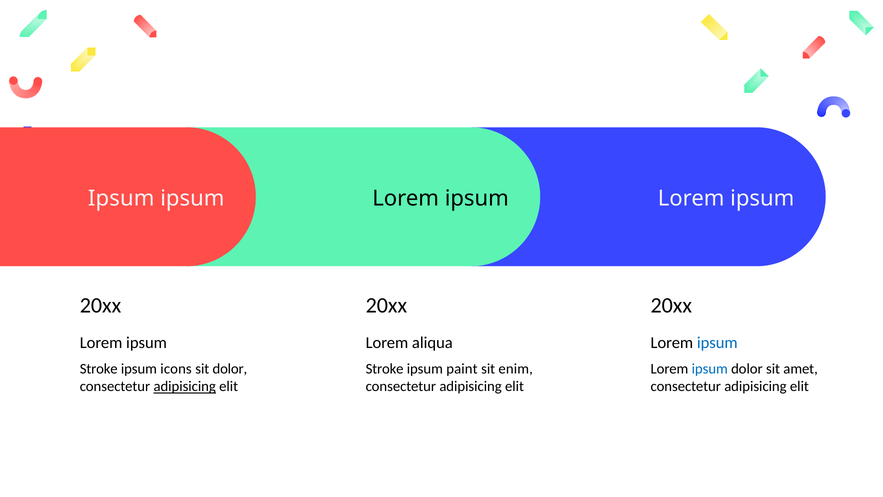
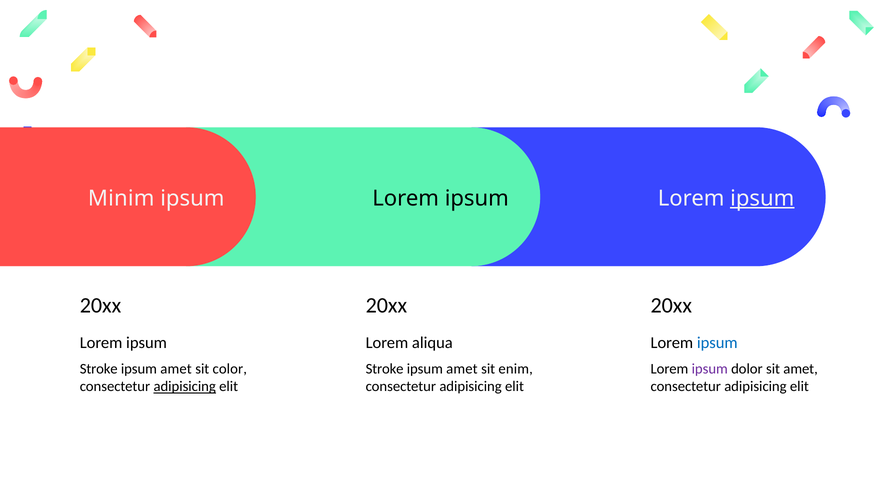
Ipsum: Ipsum -> Minim (121, 198)
ipsum underline: none -> present (762, 198)
icons: icons -> amet (176, 369)
sit dolor: dolor -> color (230, 369)
paint: paint -> amet (462, 369)
ipsum colour: blue -> purple (710, 369)
